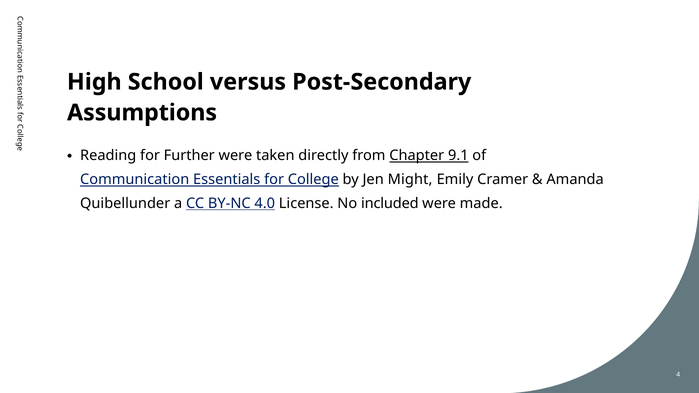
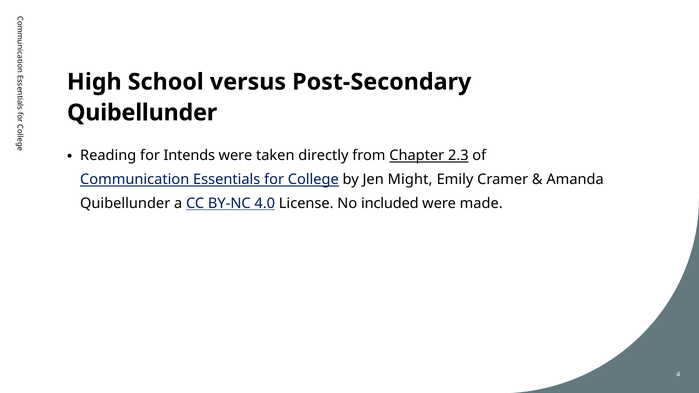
Assumptions: Assumptions -> Quibellunder (142, 113)
Further: Further -> Intends (189, 156)
9.1: 9.1 -> 2.3 (458, 156)
